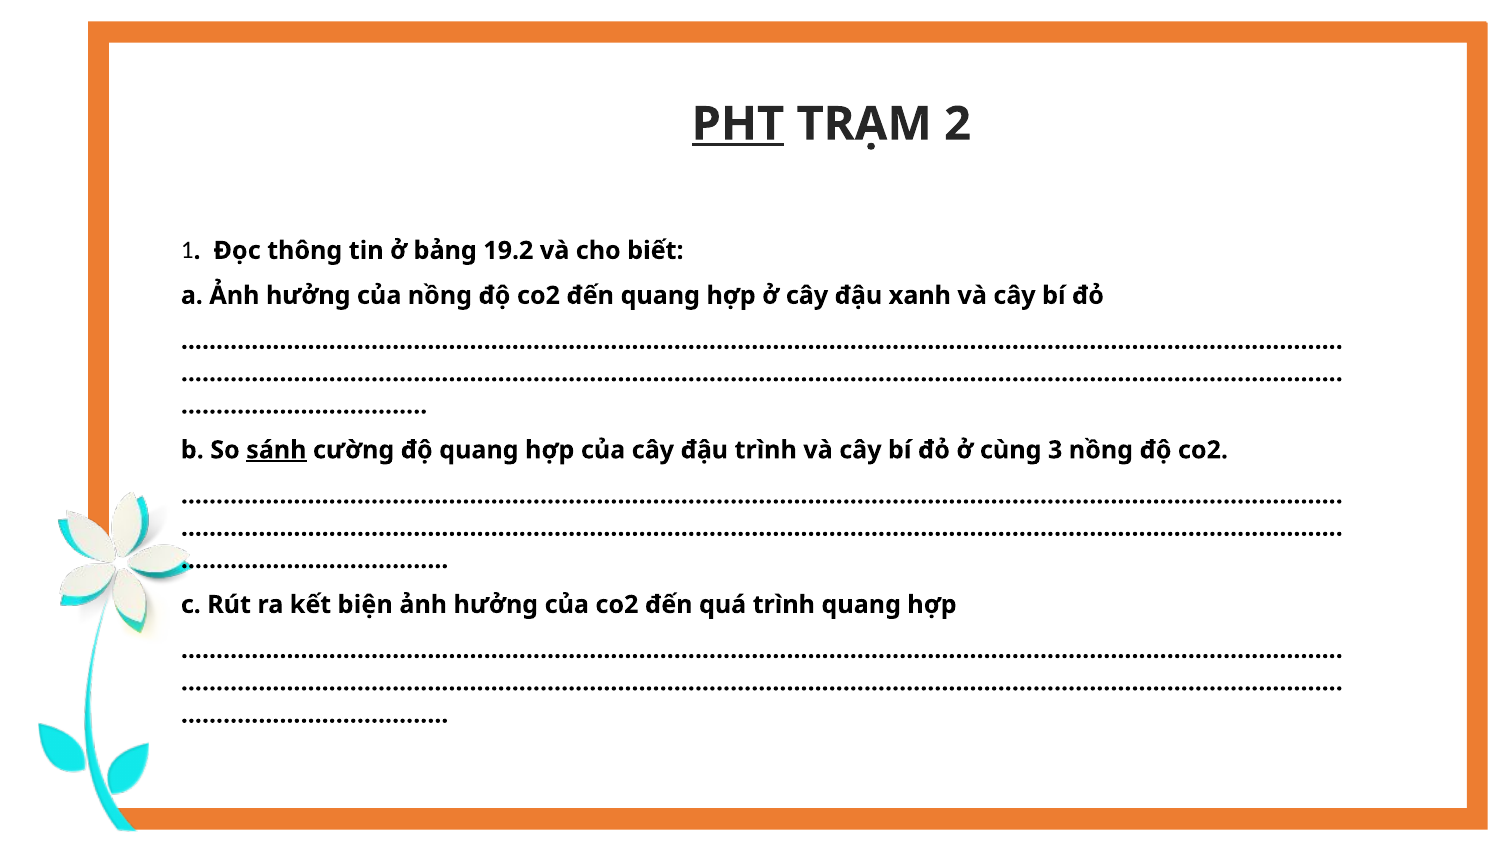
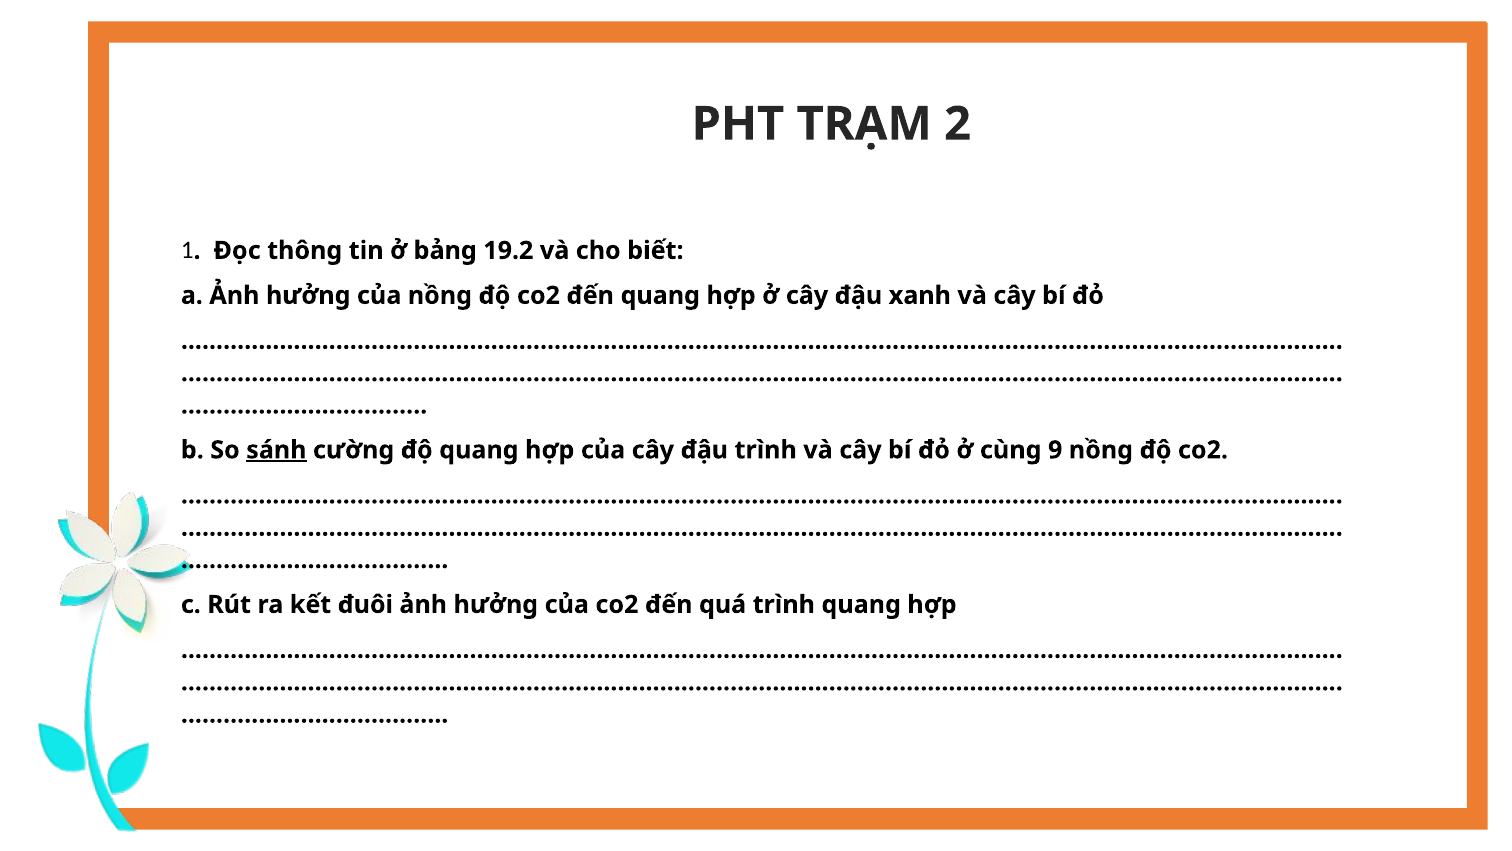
PHT underline: present -> none (738, 124)
3: 3 -> 9 (1055, 450)
biện: biện -> đuôi (365, 604)
